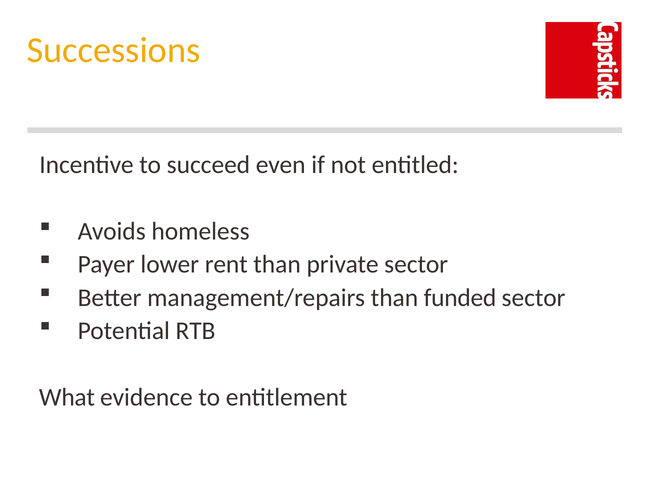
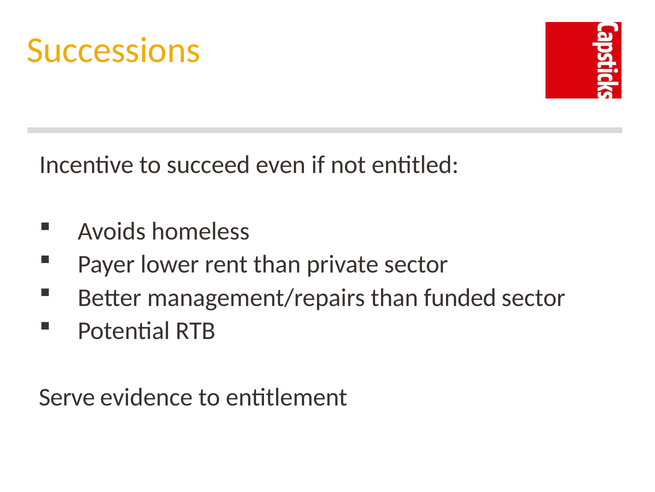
What: What -> Serve (67, 397)
